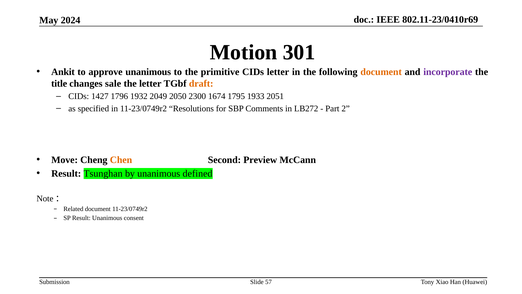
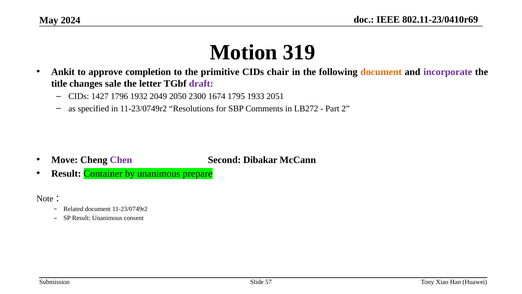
301: 301 -> 319 (299, 52)
approve unanimous: unanimous -> completion (148, 72)
CIDs letter: letter -> chair (278, 72)
draft colour: orange -> purple (201, 84)
Chen colour: orange -> purple (121, 160)
Preview: Preview -> Dibakar (260, 160)
Tsunghan: Tsunghan -> Container (103, 173)
defined: defined -> prepare (198, 173)
